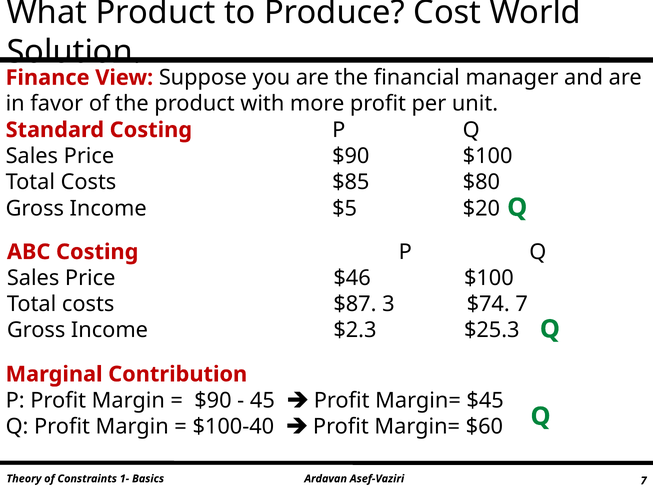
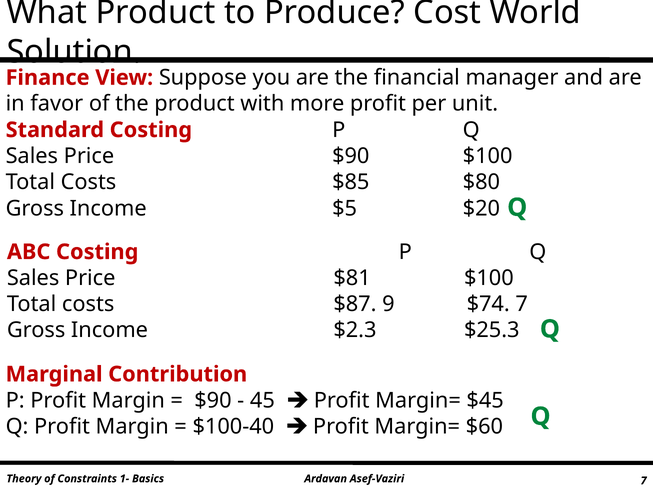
$46: $46 -> $81 (352, 278)
3: 3 -> 9 (388, 304)
